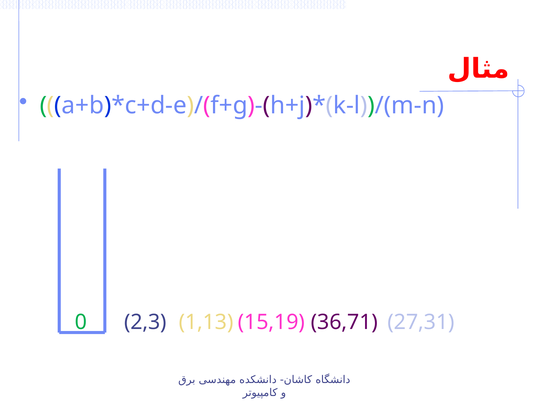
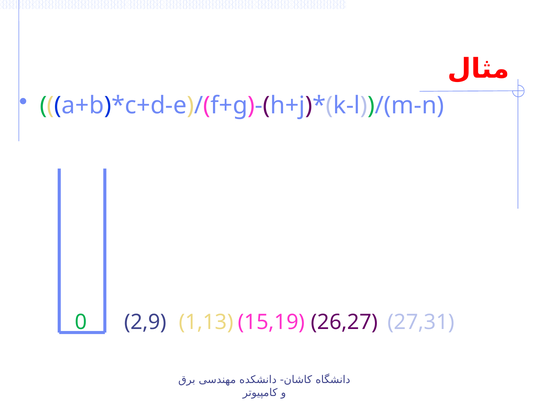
2,3: 2,3 -> 2,9 (145, 322)
36,71: 36,71 -> 26,27 (344, 322)
